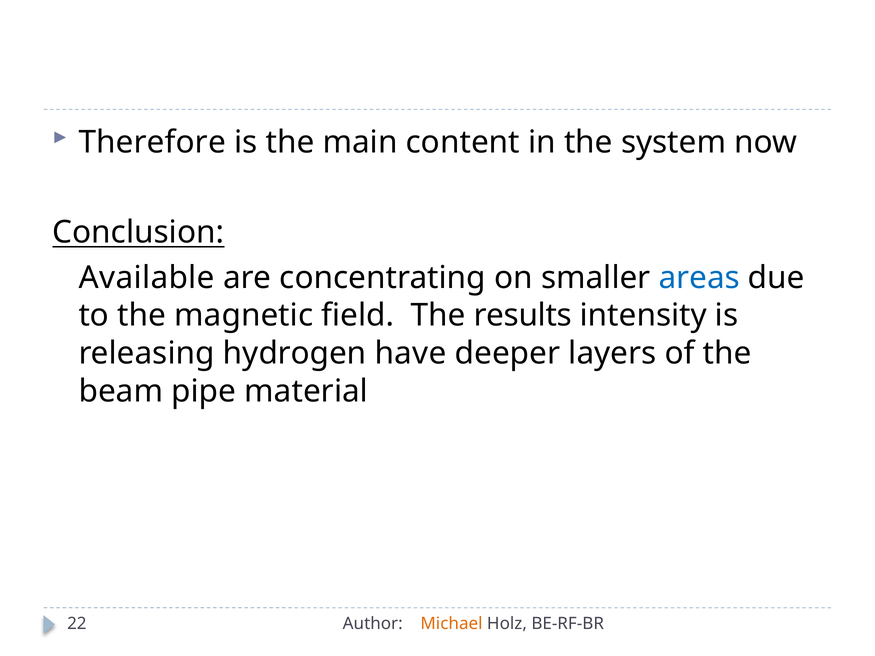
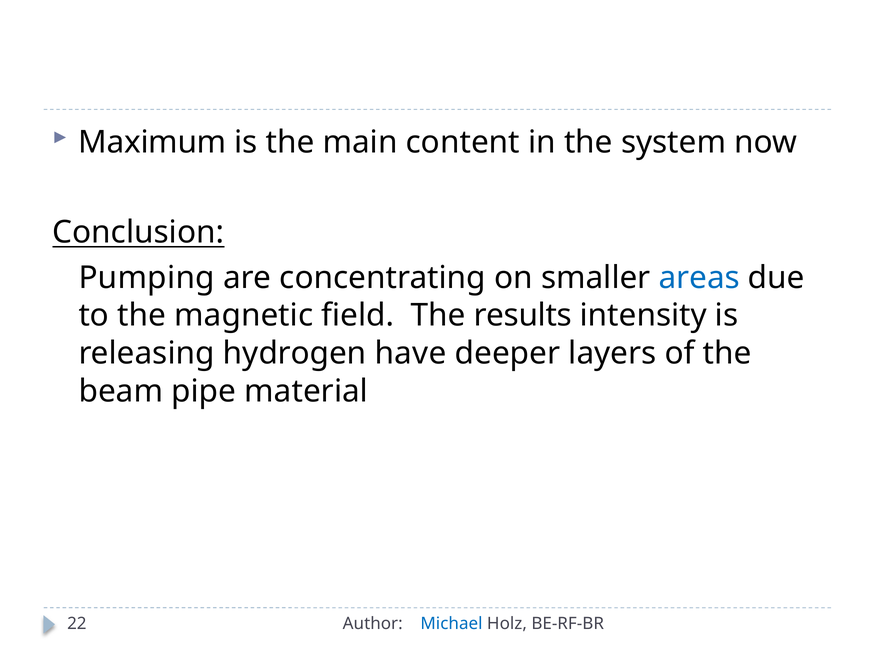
Therefore: Therefore -> Maximum (152, 142)
Available: Available -> Pumping (147, 278)
Michael colour: orange -> blue (451, 624)
